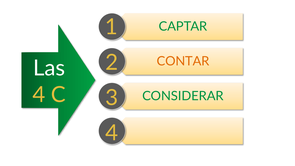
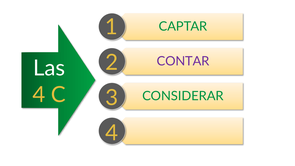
CONTAR colour: orange -> purple (183, 61)
